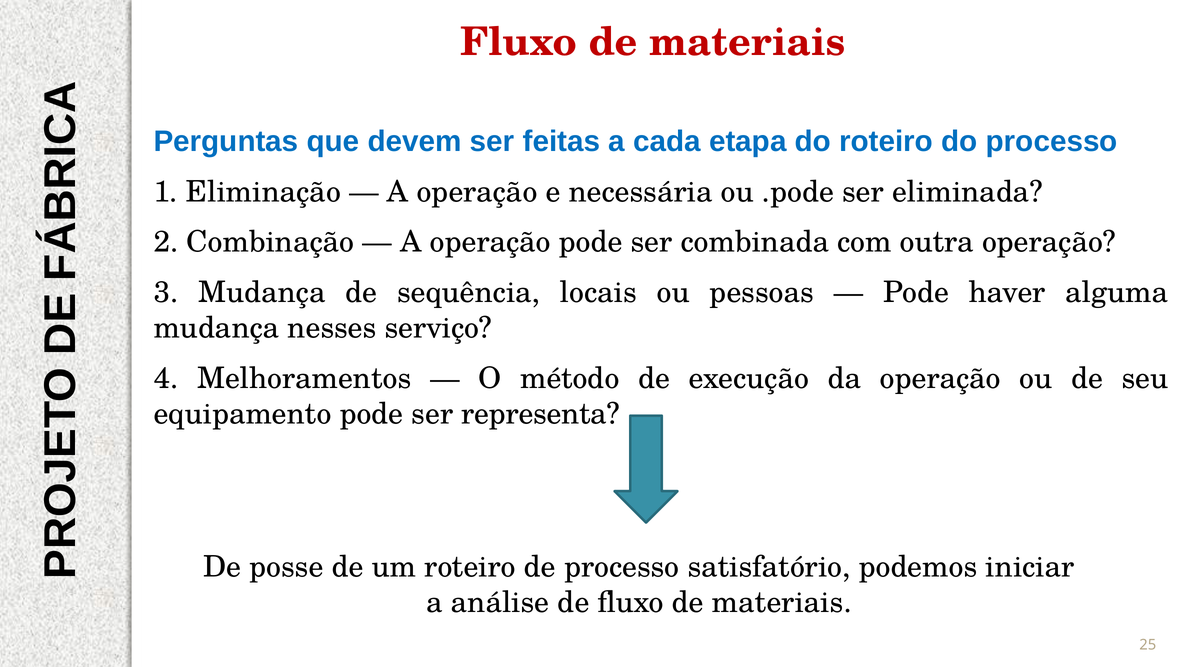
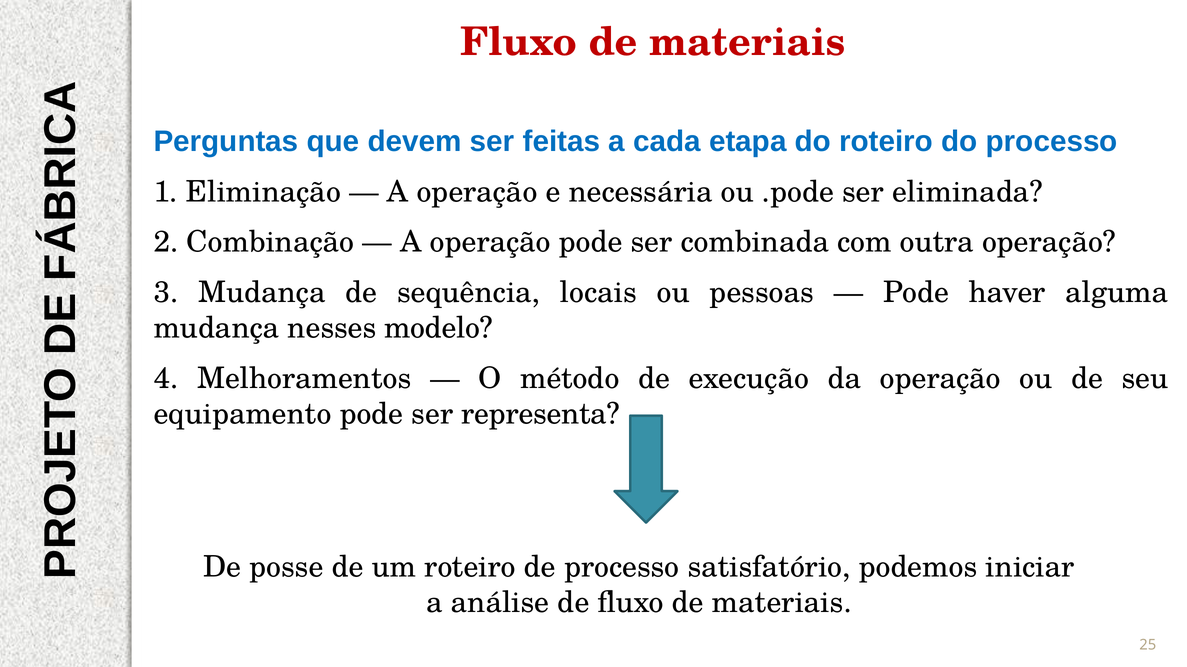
serviço: serviço -> modelo (439, 328)
